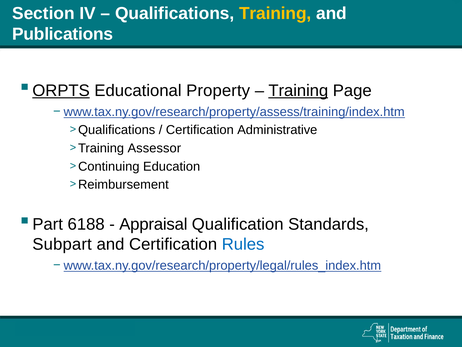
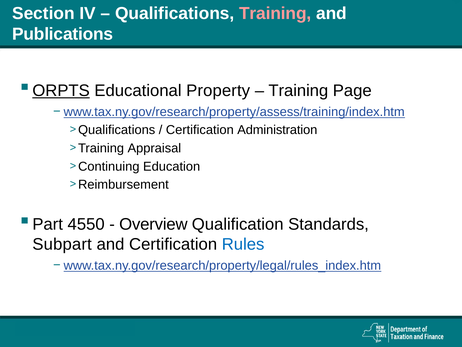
Training colour: yellow -> pink (275, 13)
Training underline: present -> none (298, 91)
Administrative: Administrative -> Administration (277, 130)
Assessor: Assessor -> Appraisal (154, 148)
6188: 6188 -> 4550 (86, 224)
Appraisal: Appraisal -> Overview (153, 224)
